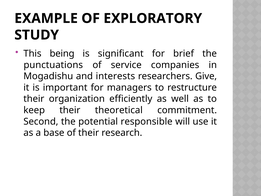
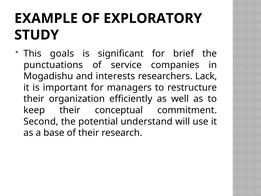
being: being -> goals (62, 54)
Give: Give -> Lack (206, 76)
theoretical: theoretical -> conceptual (119, 110)
responsible: responsible -> understand (147, 121)
